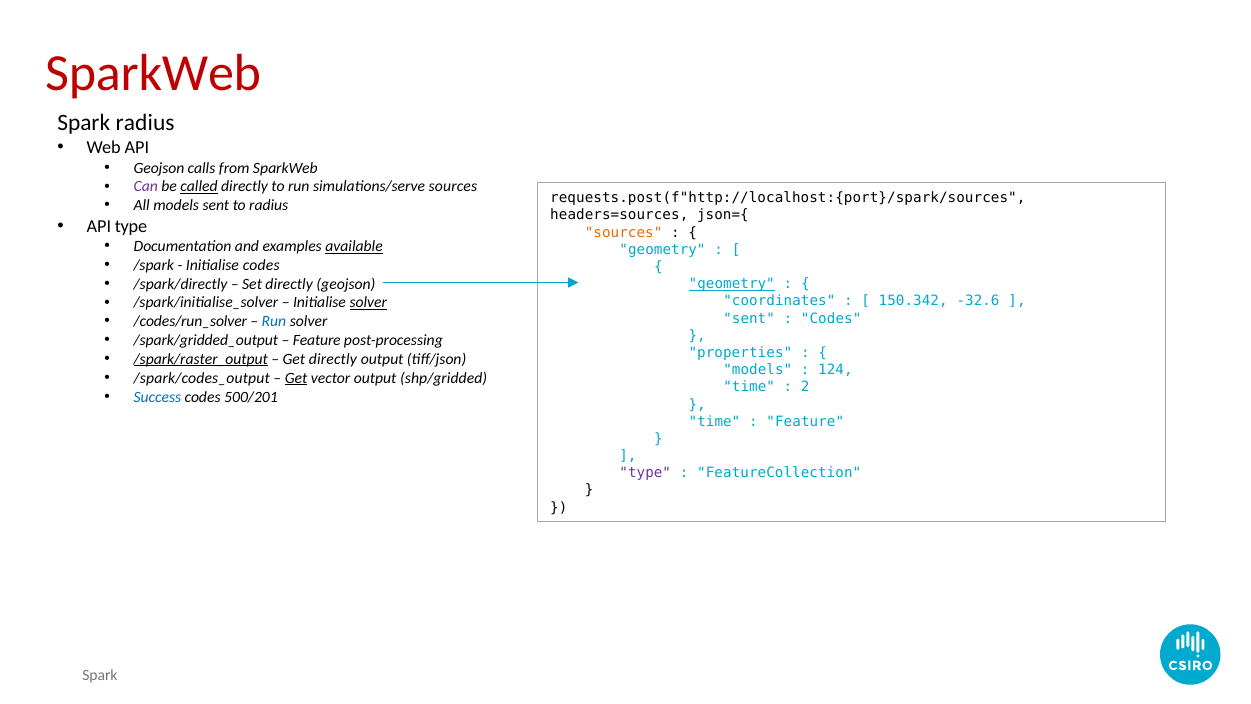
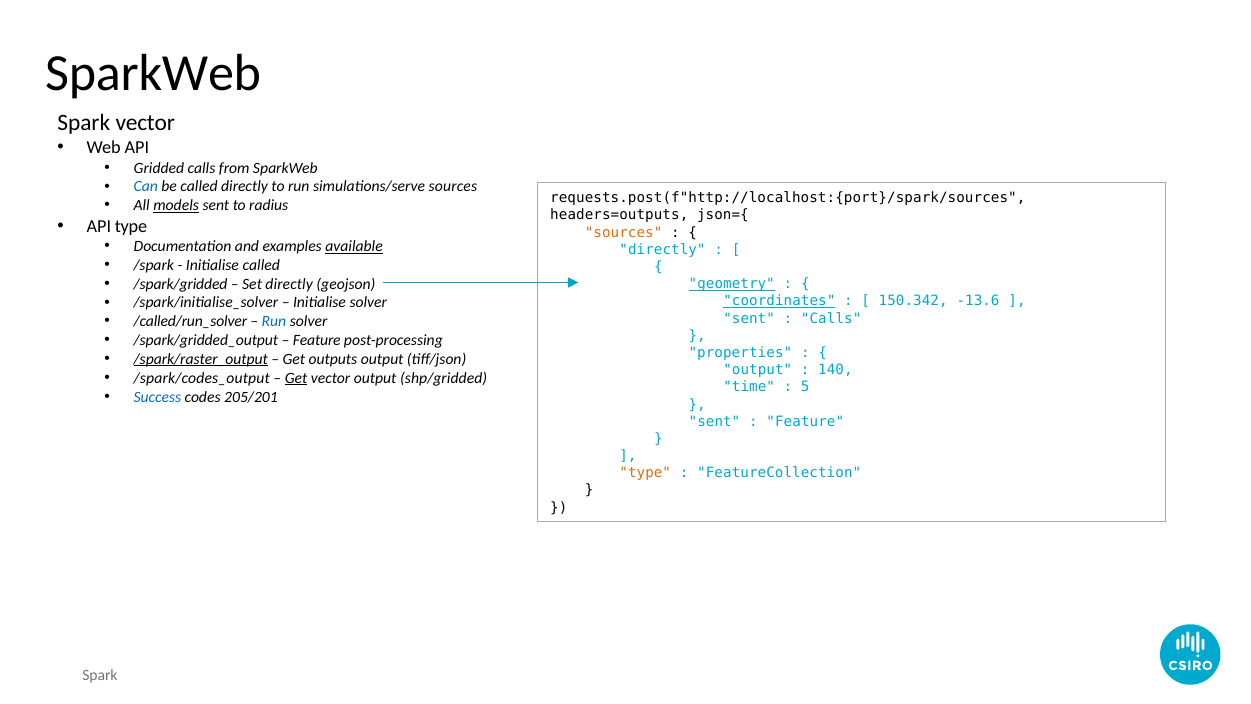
SparkWeb colour: red -> black (153, 74)
Spark radius: radius -> vector (145, 123)
Geojson: Geojson -> Gridded (159, 168)
Can colour: purple -> blue (146, 187)
called underline: present -> none (199, 187)
models underline: none -> present (176, 205)
headers=sources: headers=sources -> headers=outputs (619, 215)
geometry: geometry -> directly (663, 249)
Initialise codes: codes -> called (261, 265)
/spark/directly: /spark/directly -> /spark/gridded (181, 284)
solver underline: present -> none (368, 303)
coordinates underline: none -> present (779, 301)
-32.6: -32.6 -> -13.6 (978, 301)
Codes: Codes -> Calls (831, 318)
/codes/run_solver: /codes/run_solver -> /called/run_solver (190, 321)
Get directly: directly -> outputs (333, 359)
models: models -> output (758, 370)
124: 124 -> 140 (835, 370)
2: 2 -> 5 (805, 387)
500/201: 500/201 -> 205/201 (251, 397)
time: time -> sent (714, 421)
type colour: purple -> orange (645, 473)
